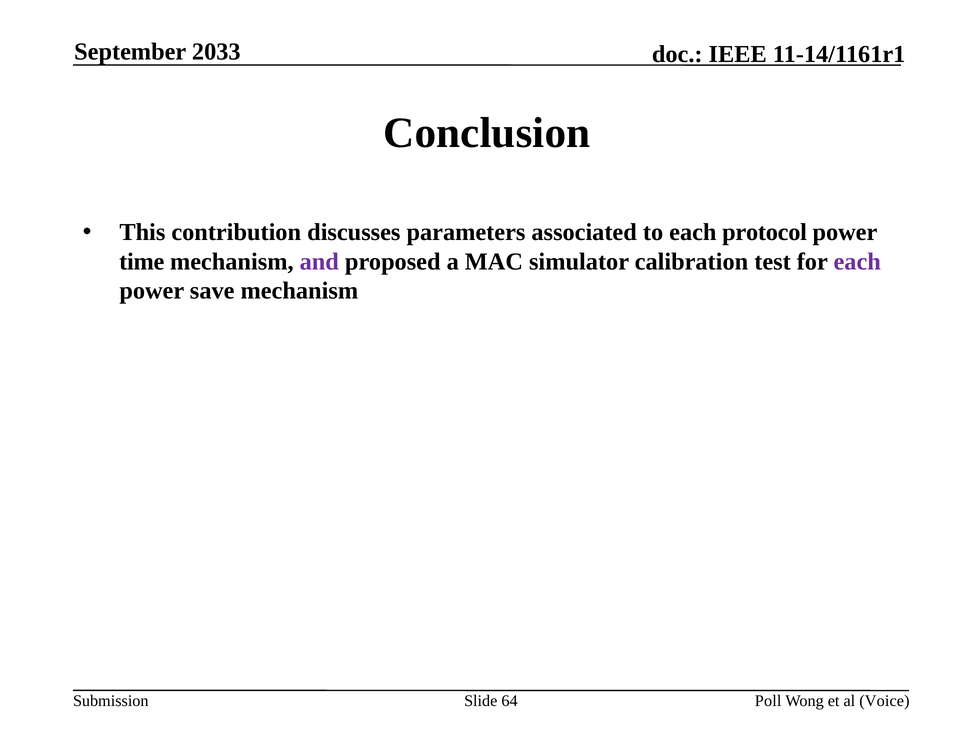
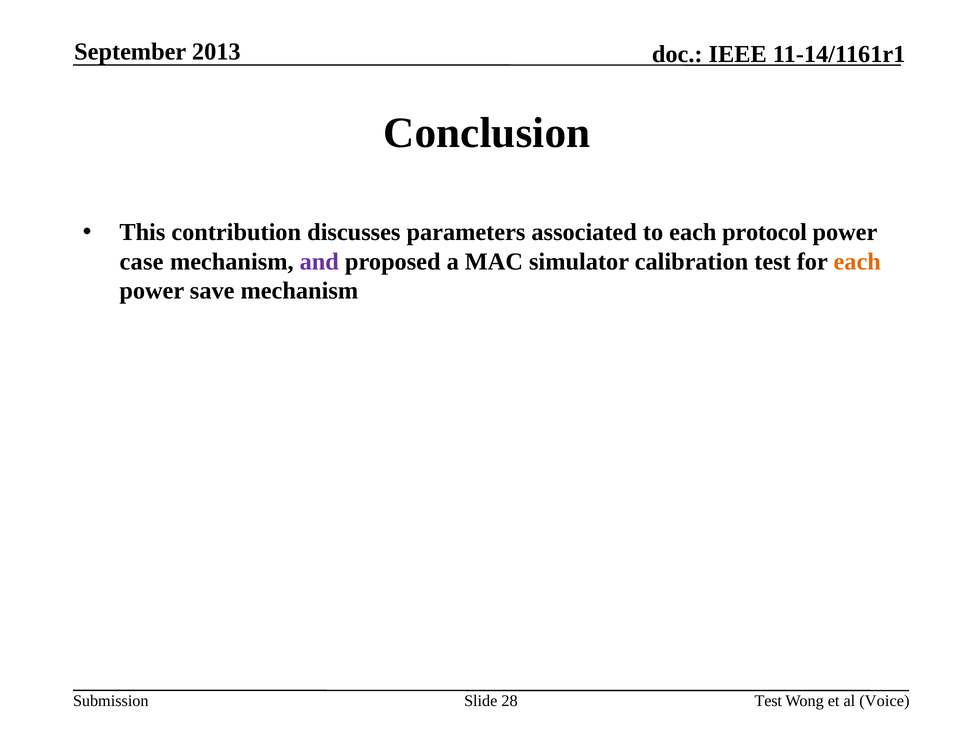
2033: 2033 -> 2013 (216, 52)
time: time -> case (142, 261)
each colour: purple -> orange (857, 261)
64: 64 -> 28 (510, 701)
Poll: Poll -> Test (768, 701)
